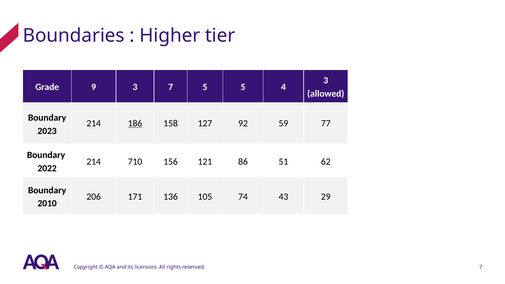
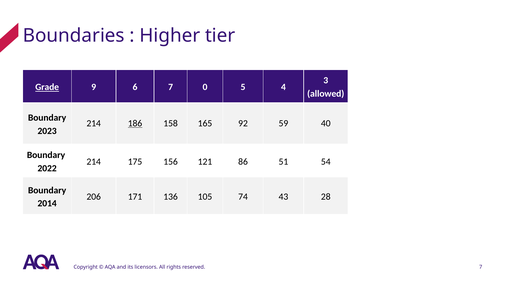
Grade underline: none -> present (47, 87)
9 3: 3 -> 6 (135, 87)
7 5: 5 -> 0 (205, 87)
127: 127 -> 165 (205, 123)
77: 77 -> 40 (326, 123)
710: 710 -> 175 (135, 162)
62: 62 -> 54 (326, 162)
29: 29 -> 28 (326, 197)
2010: 2010 -> 2014 (47, 204)
